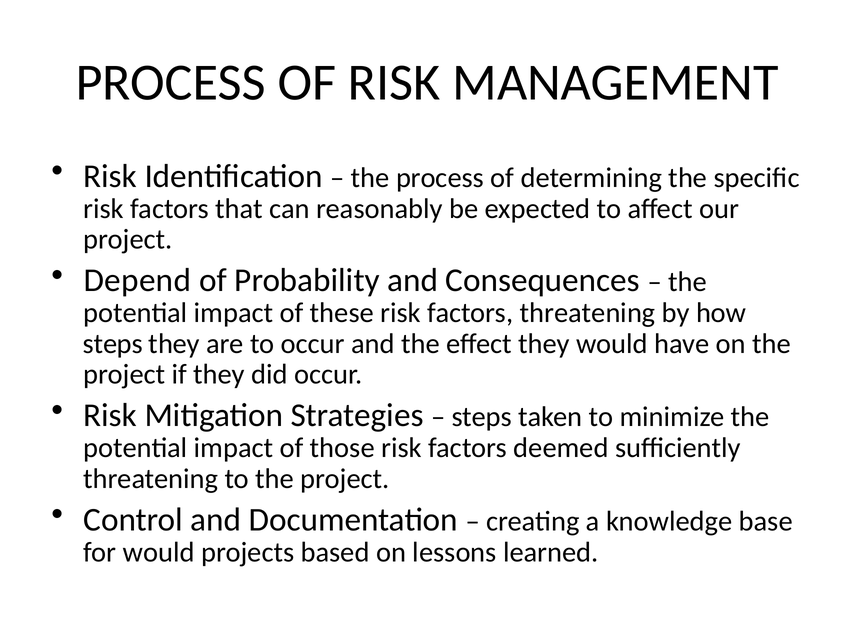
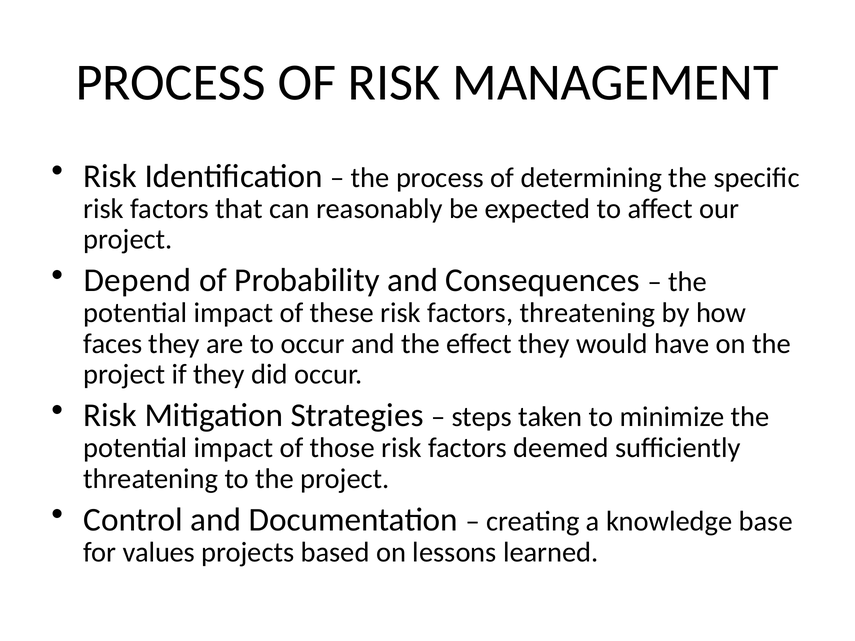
steps: steps -> faces (113, 344)
for would: would -> values (159, 553)
